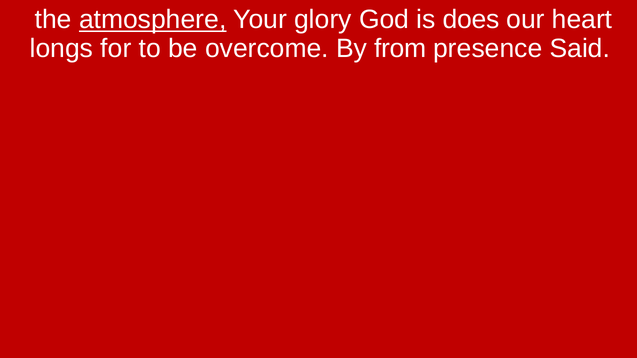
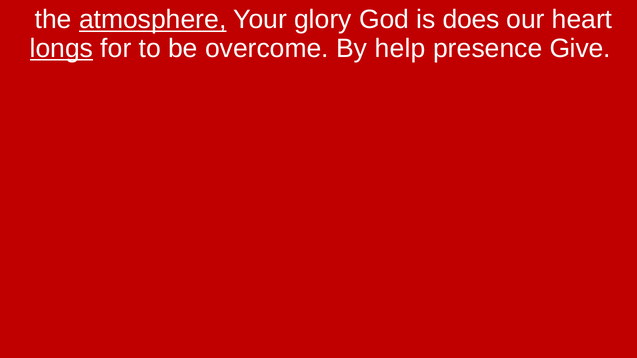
longs underline: none -> present (61, 48)
from: from -> help (400, 48)
Said: Said -> Give (580, 48)
